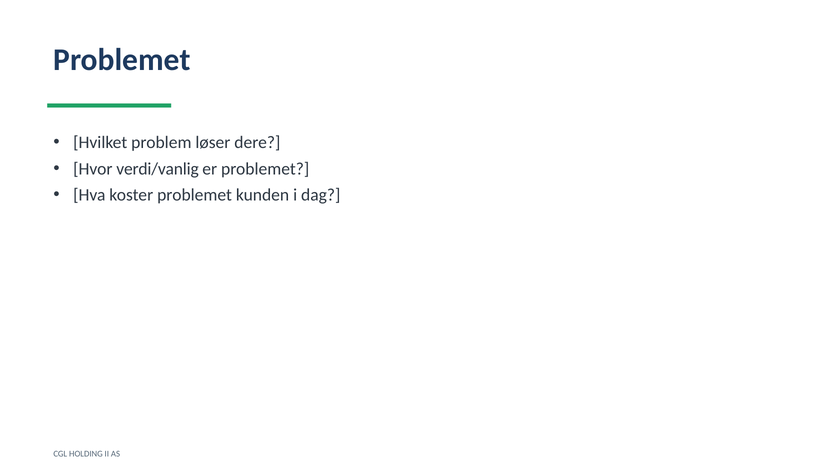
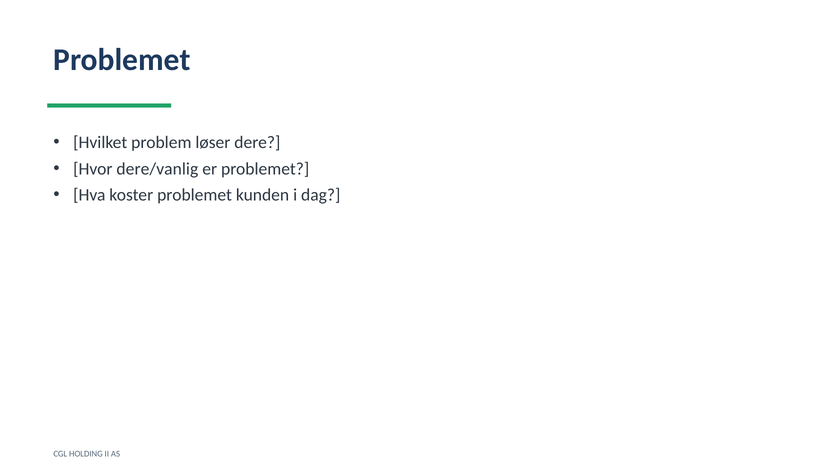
verdi/vanlig: verdi/vanlig -> dere/vanlig (157, 169)
